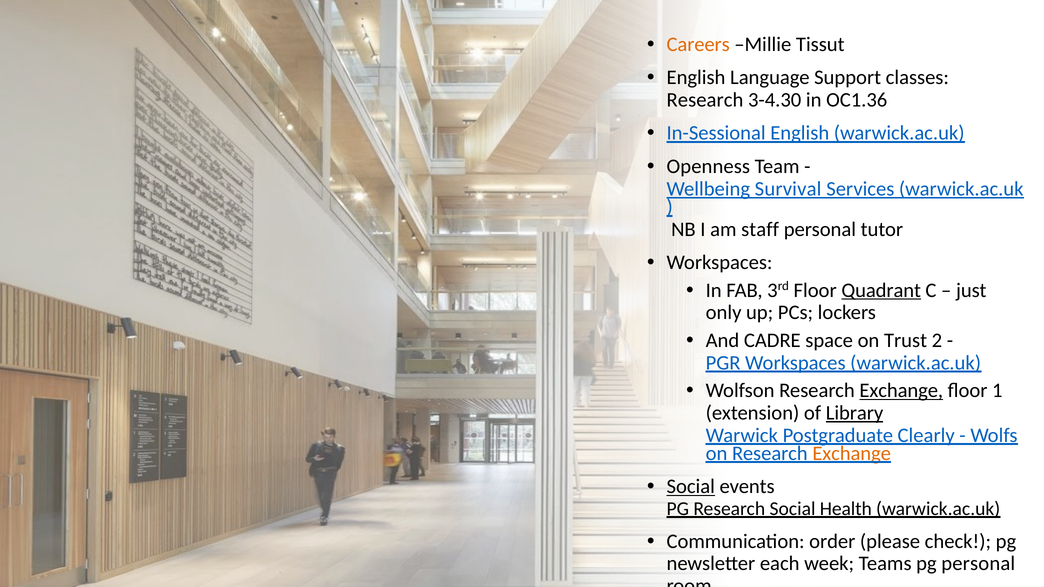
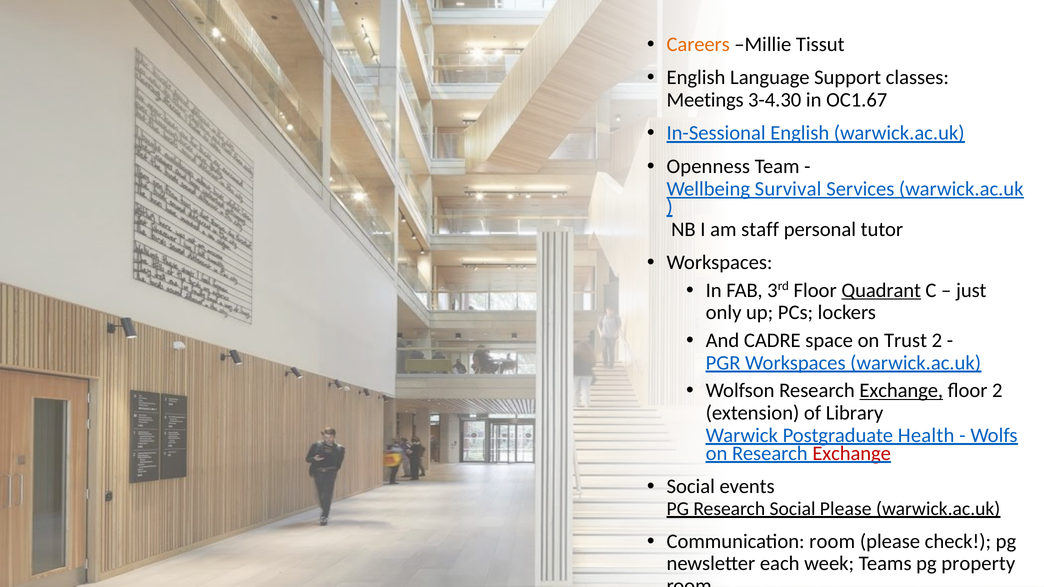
Research: Research -> Meetings (705, 100)
OC1.36: OC1.36 -> OC1.67 (857, 100)
floor 1: 1 -> 2 (997, 391)
Library underline: present -> none (855, 413)
Clearly: Clearly -> Health (926, 436)
Exchange colour: orange -> red (852, 454)
Social underline: present -> none (691, 487)
Social Health: Health -> Please (846, 509)
Communication order: order -> room (832, 542)
pg personal: personal -> property (978, 564)
